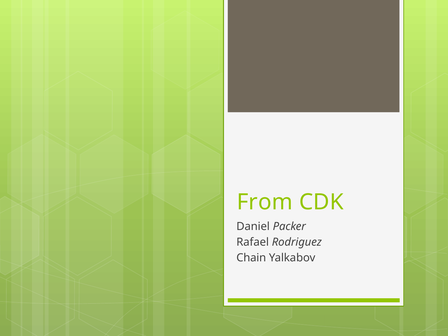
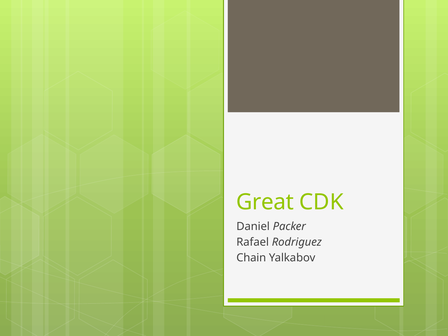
From: From -> Great (265, 202)
